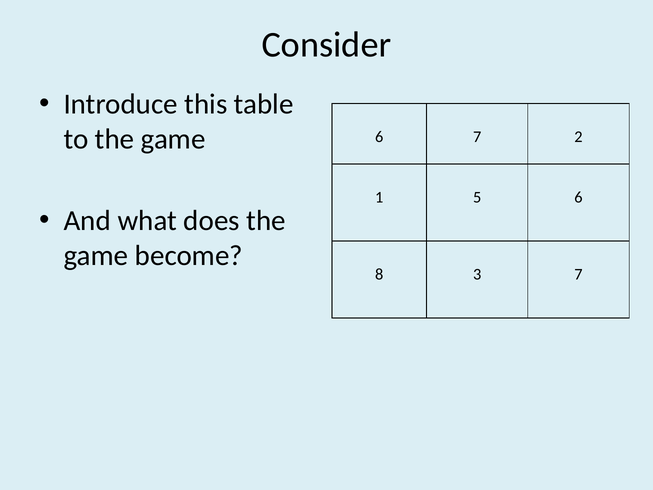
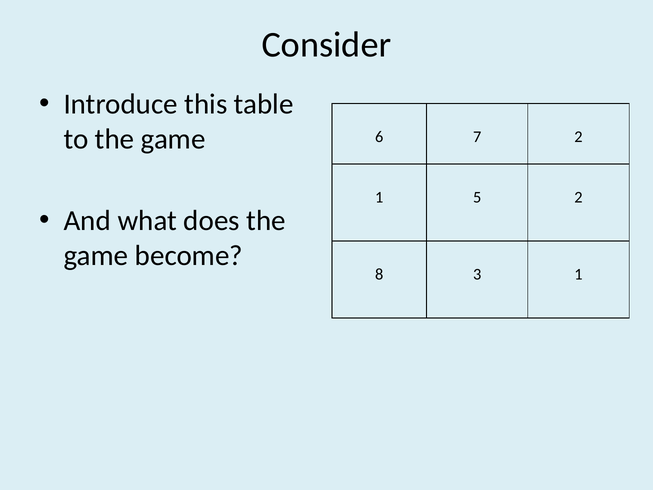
5 6: 6 -> 2 (578, 197)
3 7: 7 -> 1 (578, 274)
